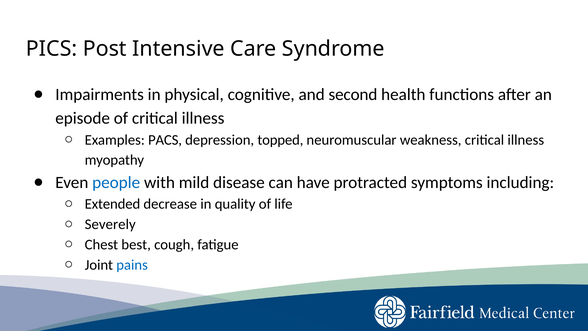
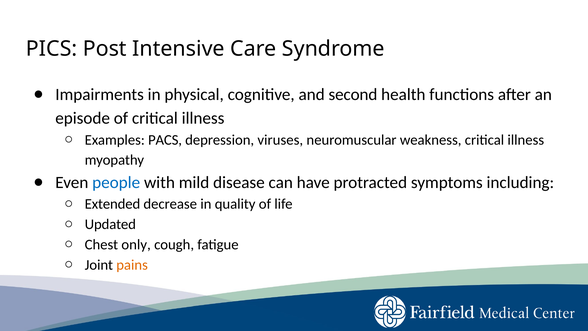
topped: topped -> viruses (280, 140)
Severely: Severely -> Updated (110, 224)
best: best -> only (136, 244)
pains colour: blue -> orange (132, 265)
